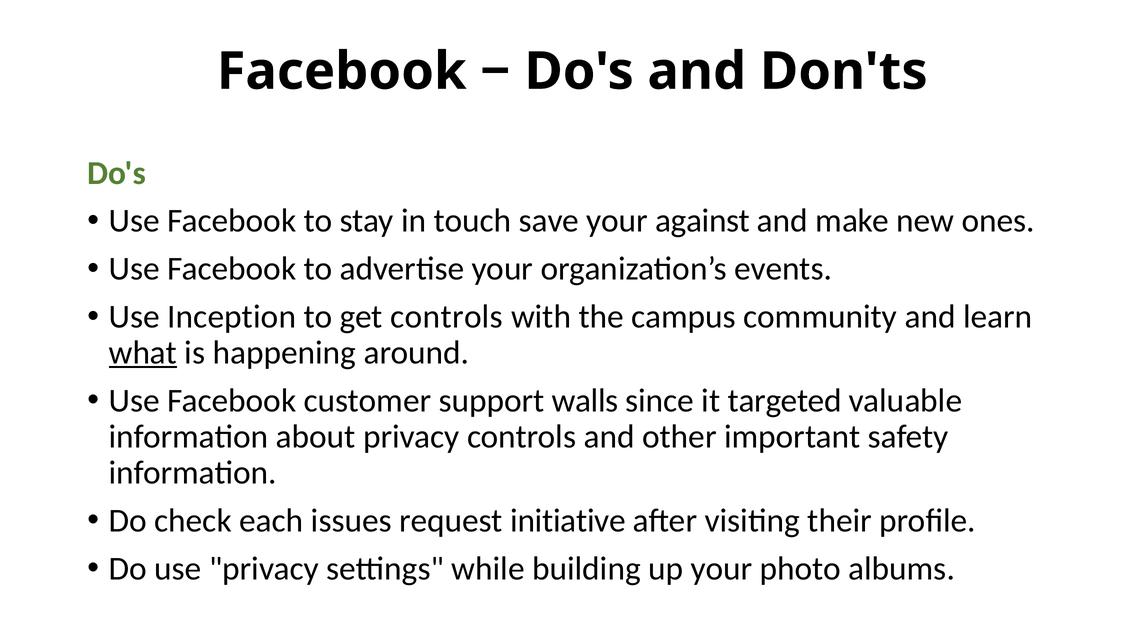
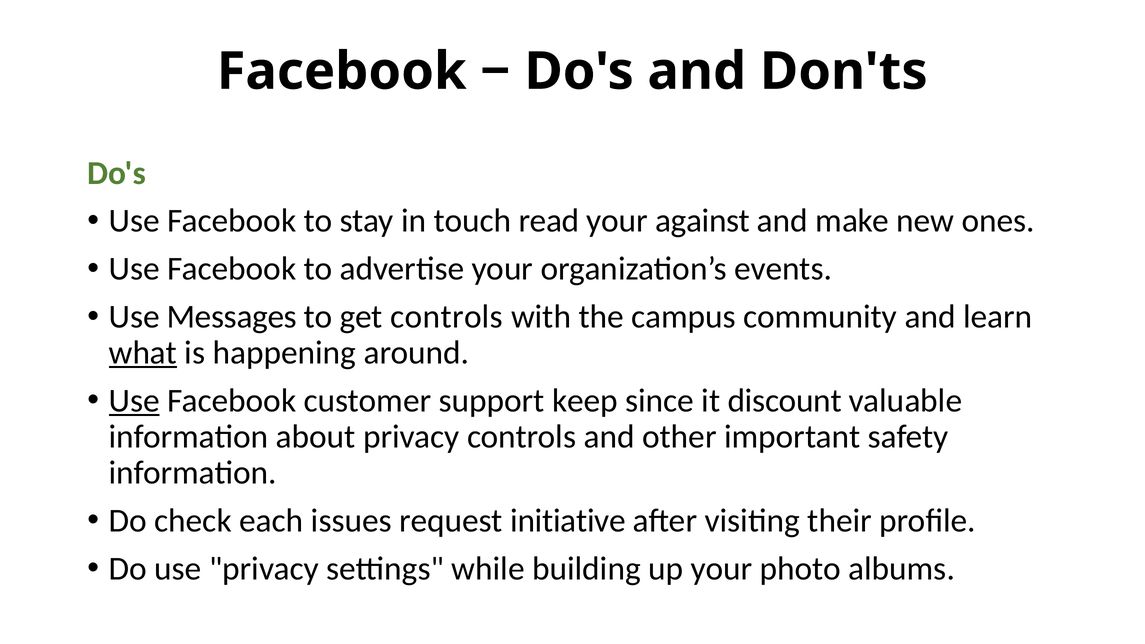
save: save -> read (549, 221)
Inception: Inception -> Messages (232, 317)
Use underline: none -> present (134, 401)
walls: walls -> keep (585, 401)
targeted: targeted -> discount (785, 401)
